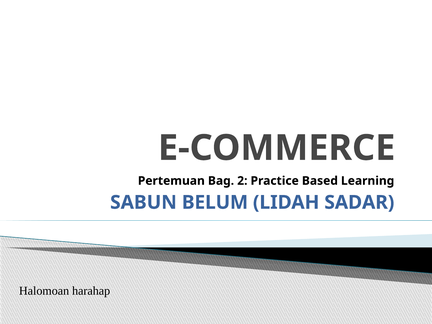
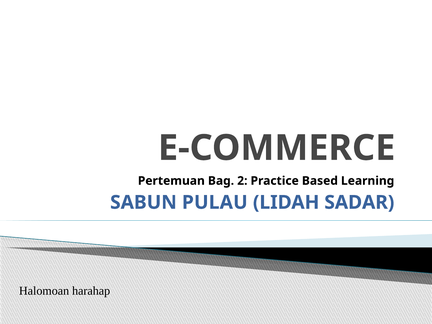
BELUM: BELUM -> PULAU (215, 202)
